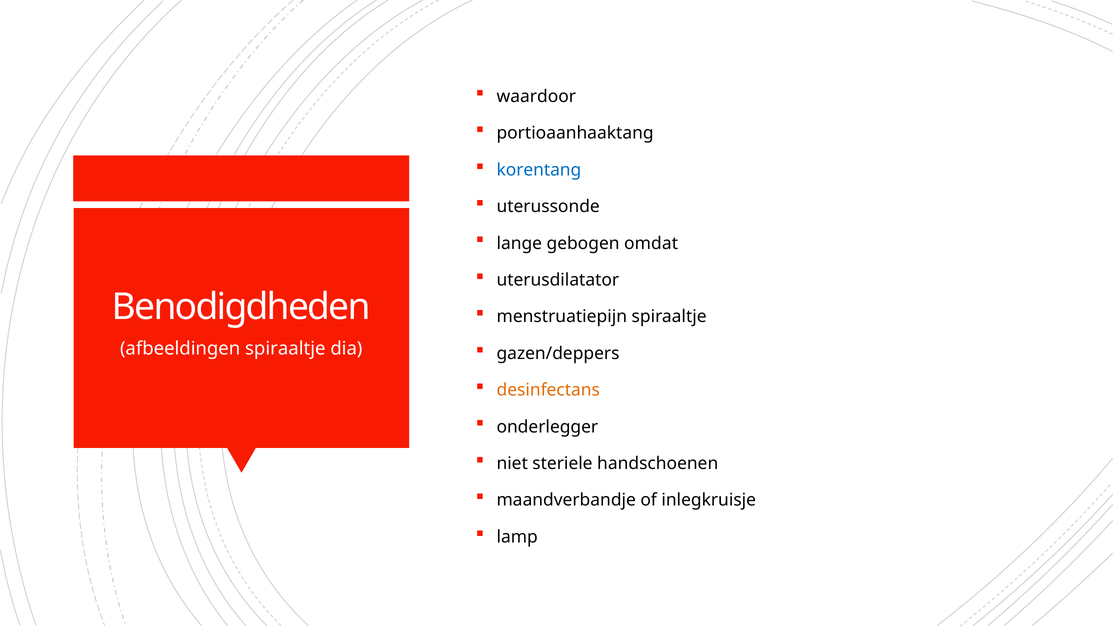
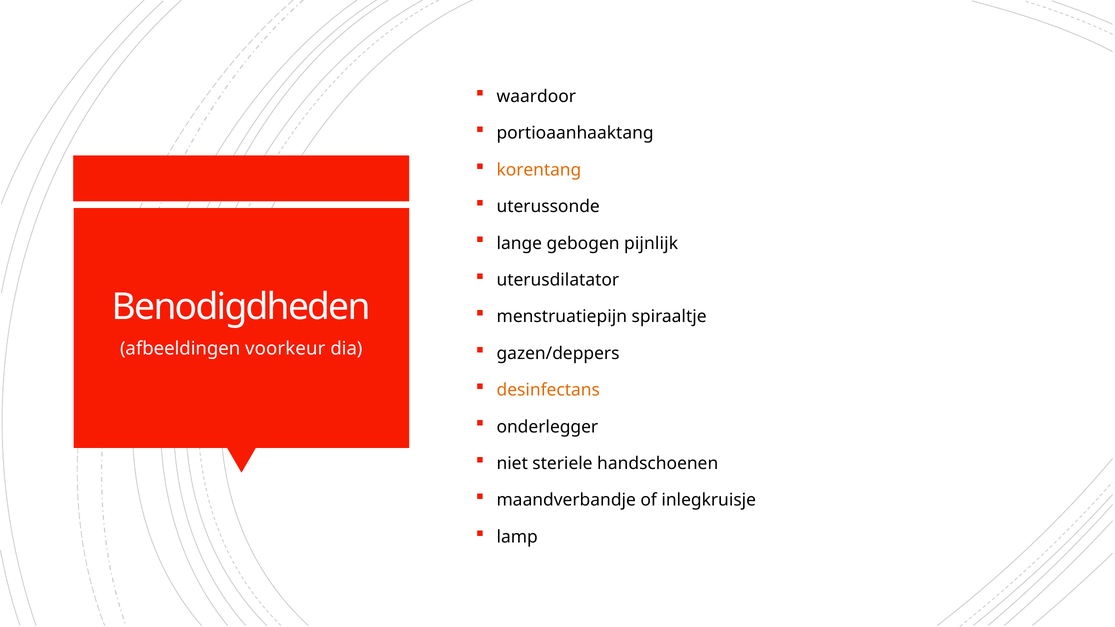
korentang colour: blue -> orange (539, 170)
omdat: omdat -> pijnlijk (651, 243)
afbeeldingen spiraaltje: spiraaltje -> voorkeur (285, 348)
